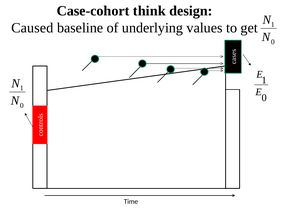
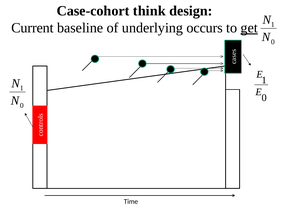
Caused: Caused -> Current (32, 28)
values: values -> occurs (205, 28)
get underline: none -> present (249, 28)
